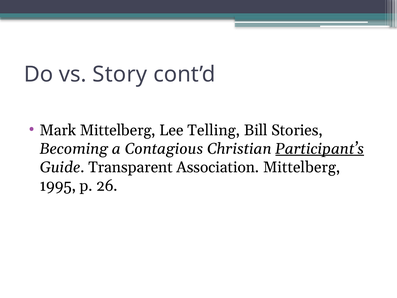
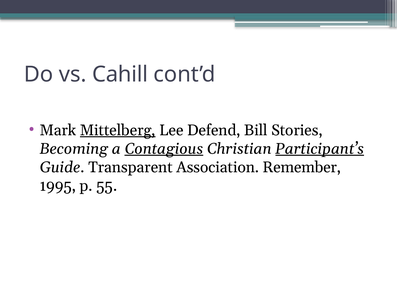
Story: Story -> Cahill (120, 74)
Mittelberg underline: none -> present (118, 130)
Telling: Telling -> Defend (214, 130)
Contagious underline: none -> present (164, 149)
Association Mittelberg: Mittelberg -> Remember (302, 167)
26: 26 -> 55 (107, 186)
